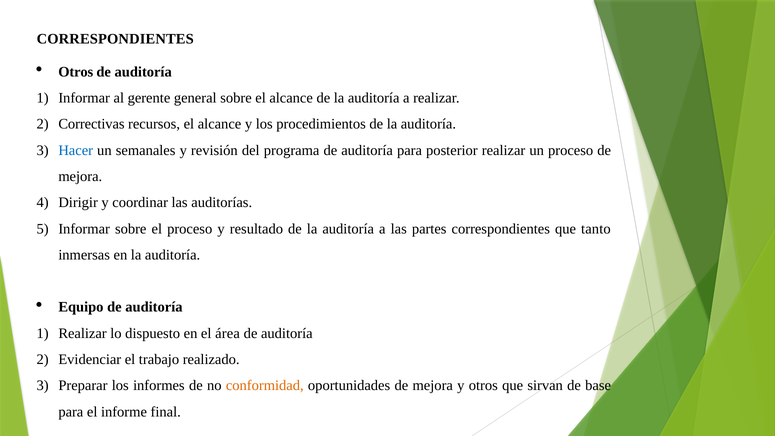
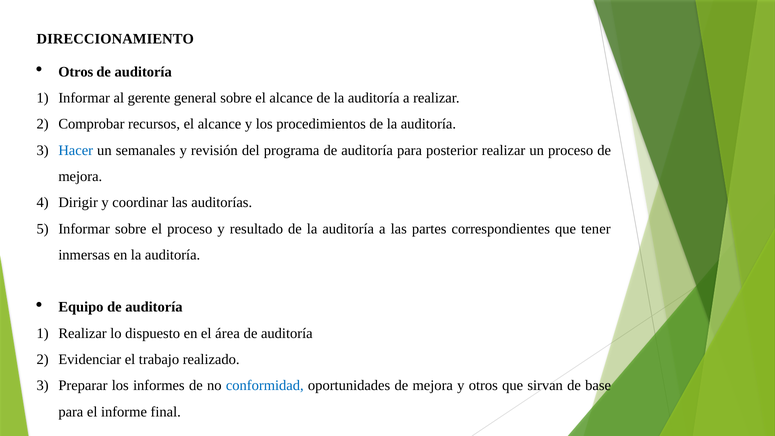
CORRESPONDIENTES: CORRESPONDIENTES -> DIRECCIONAMIENTO (115, 39)
Correctivas: Correctivas -> Comprobar (91, 124)
tanto: tanto -> tener (596, 229)
conformidad colour: orange -> blue (265, 386)
